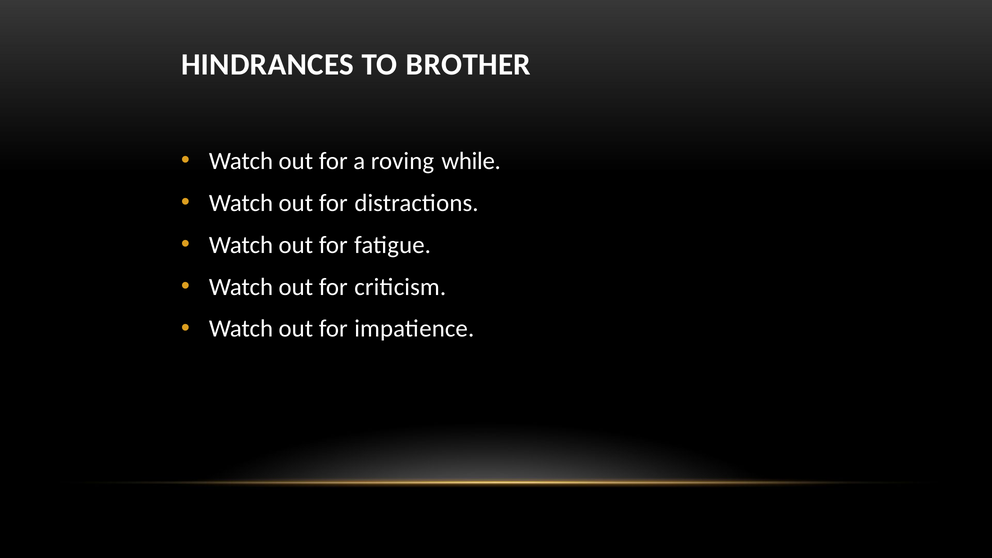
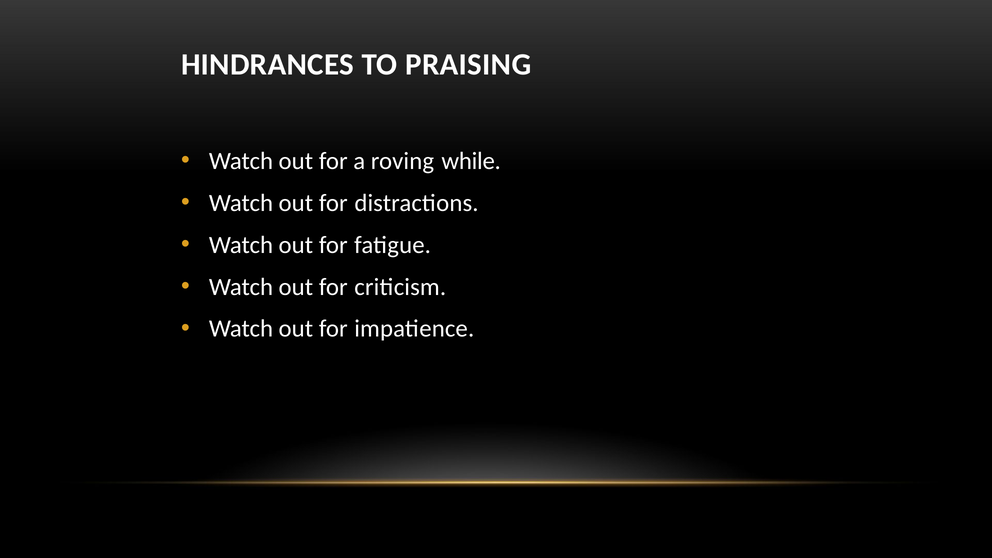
BROTHER: BROTHER -> PRAISING (468, 65)
